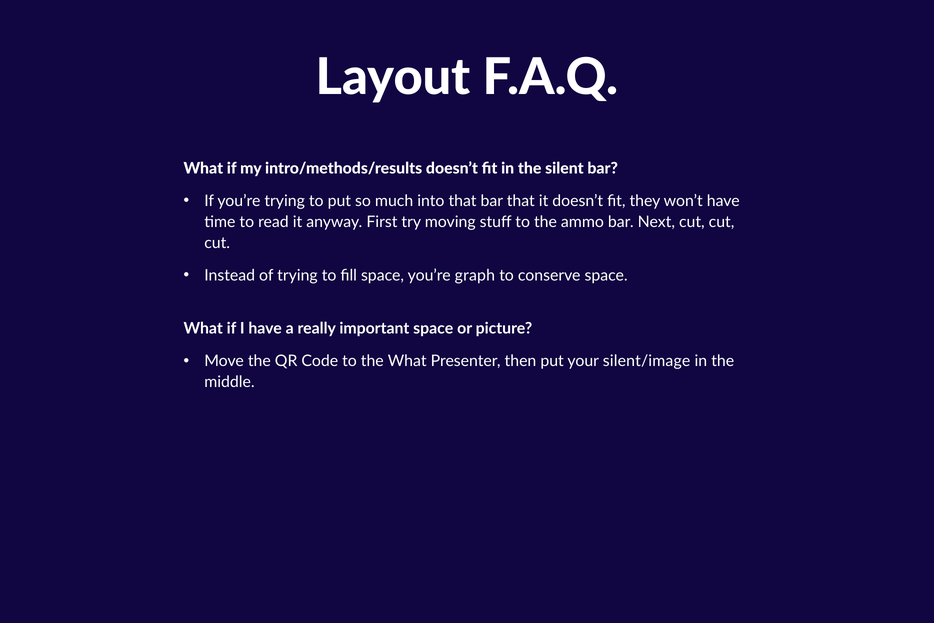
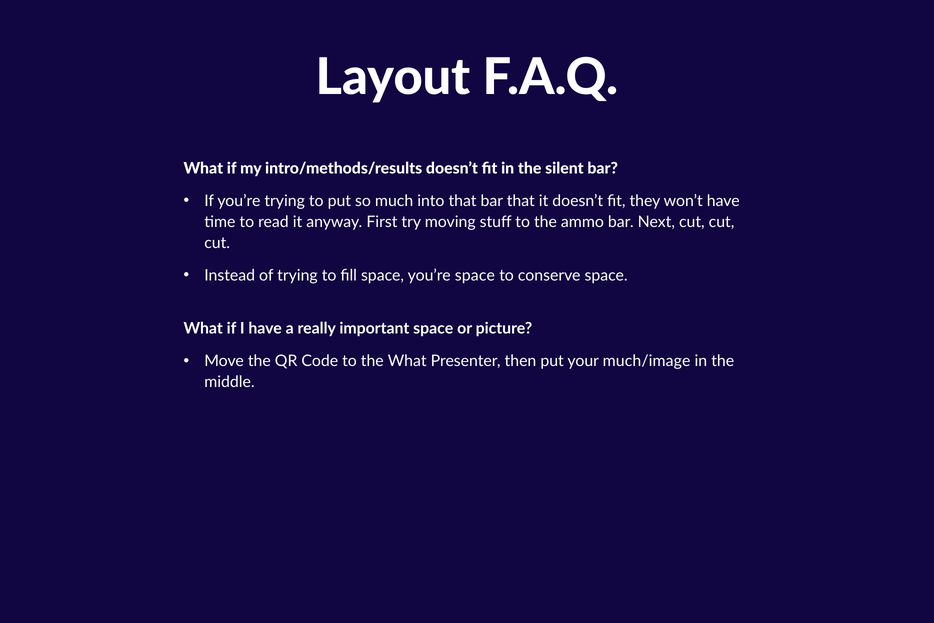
you’re graph: graph -> space (475, 275)
silent/image: silent/image -> much/image (647, 361)
